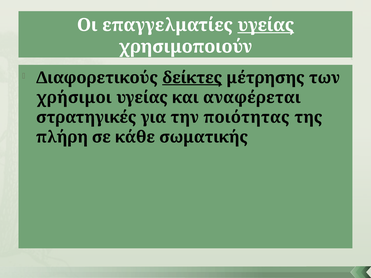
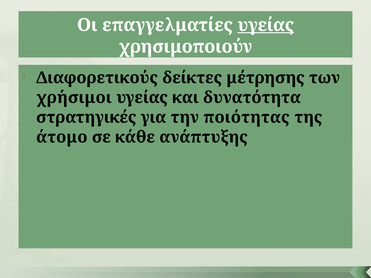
δείκτες underline: present -> none (192, 78)
αναφέρεται: αναφέρεται -> δυνατότητα (252, 98)
πλήρη: πλήρη -> άτομο (62, 137)
σωματικής: σωματικής -> ανάπτυξης (204, 137)
